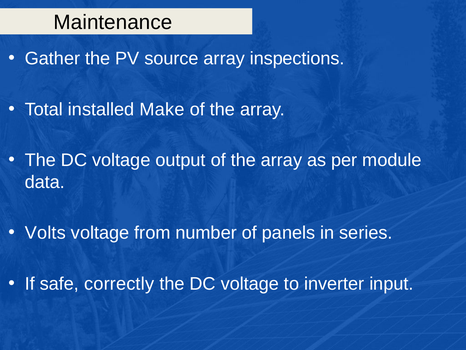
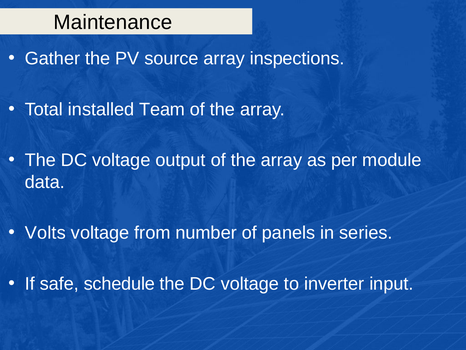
Make: Make -> Team (162, 109)
correctly: correctly -> schedule (119, 283)
